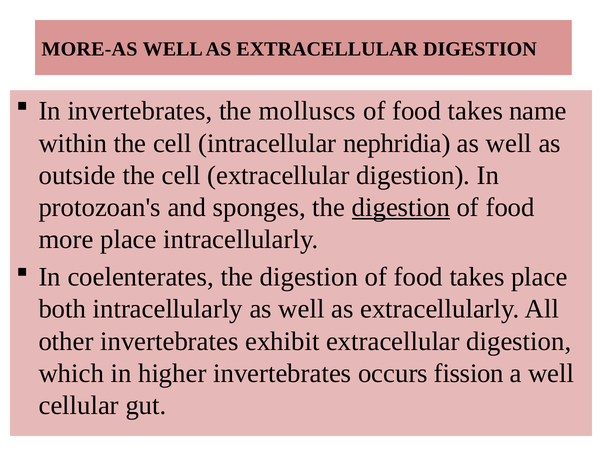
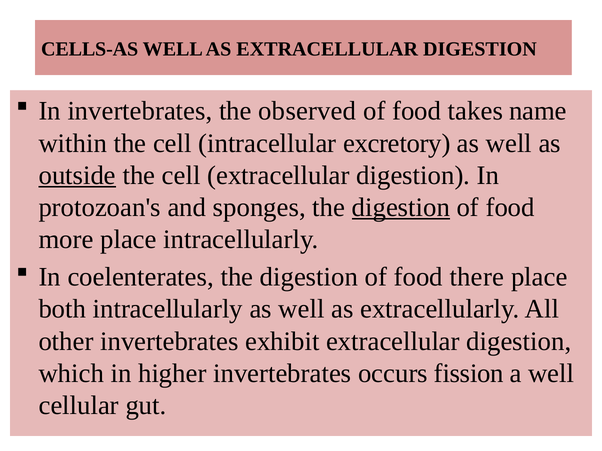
MORE-AS: MORE-AS -> CELLS-AS (90, 49)
molluscs: molluscs -> observed (307, 111)
nephridia: nephridia -> excretory (397, 143)
outside underline: none -> present (77, 176)
digestion of food takes: takes -> there (477, 277)
